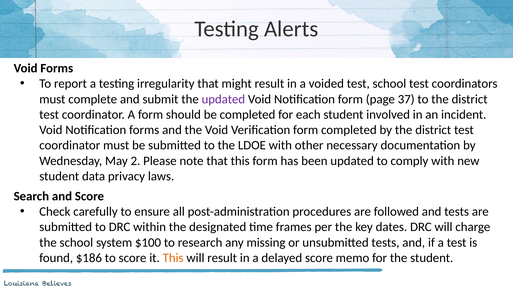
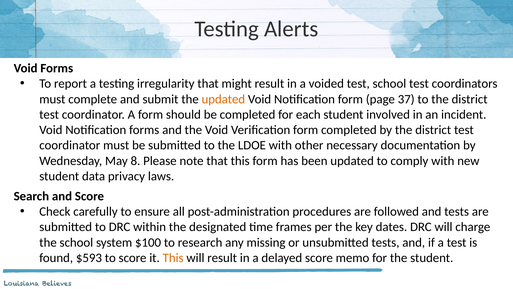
updated colour: purple -> orange (223, 99)
2: 2 -> 8 (135, 161)
$186: $186 -> $593 (89, 257)
